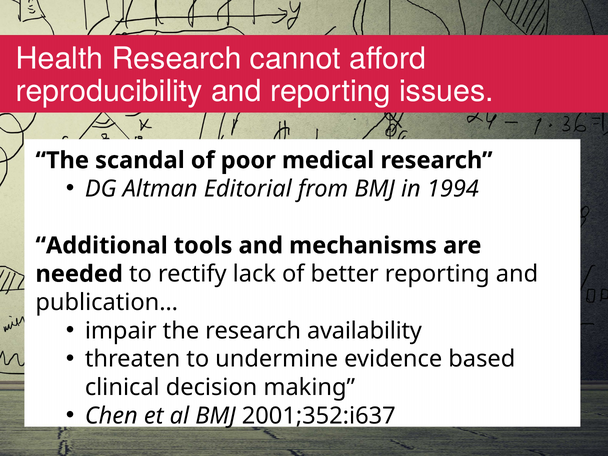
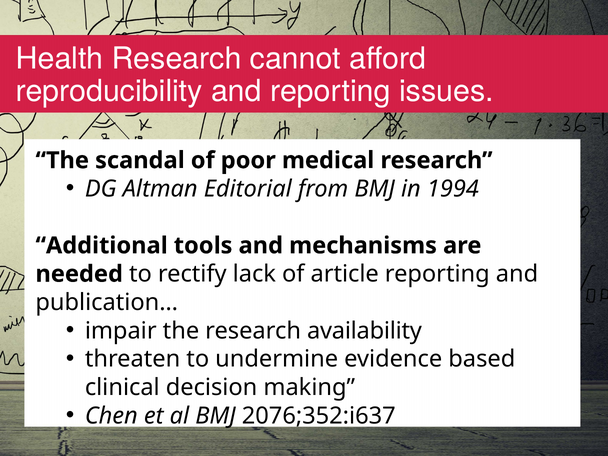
better: better -> article (345, 274)
2001;352:i637: 2001;352:i637 -> 2076;352:i637 (319, 416)
